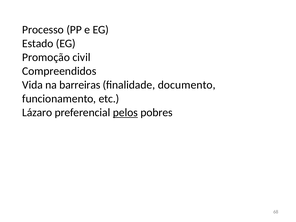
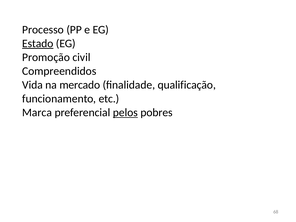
Estado underline: none -> present (38, 43)
barreiras: barreiras -> mercado (80, 85)
documento: documento -> qualificação (187, 85)
Lázaro: Lázaro -> Marca (37, 113)
